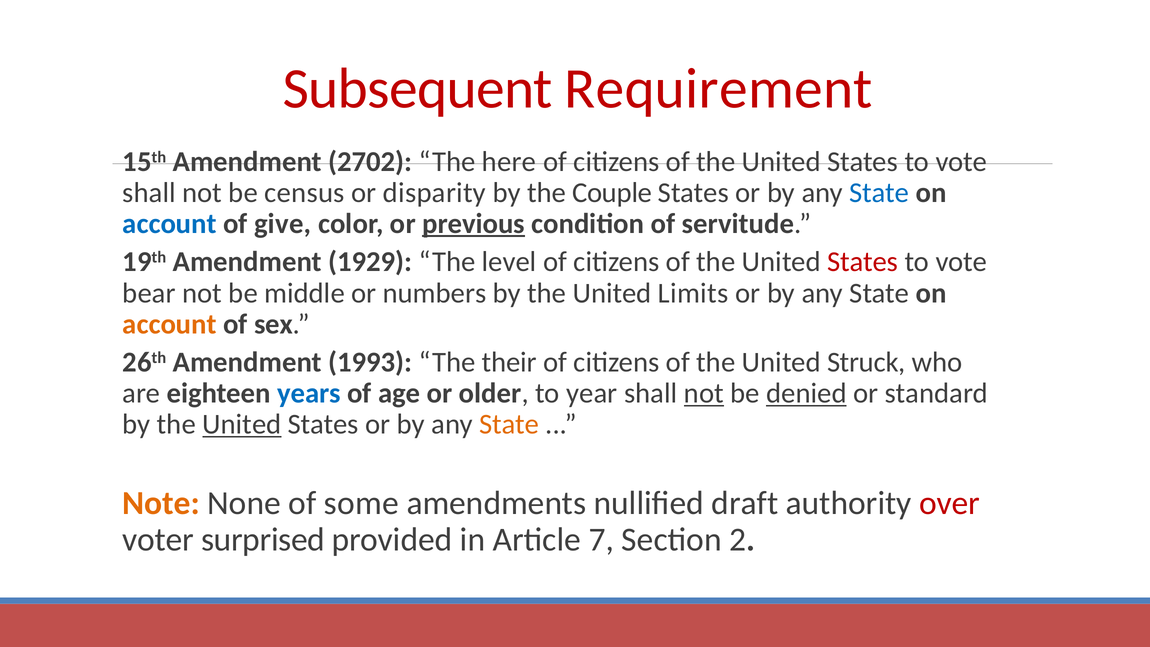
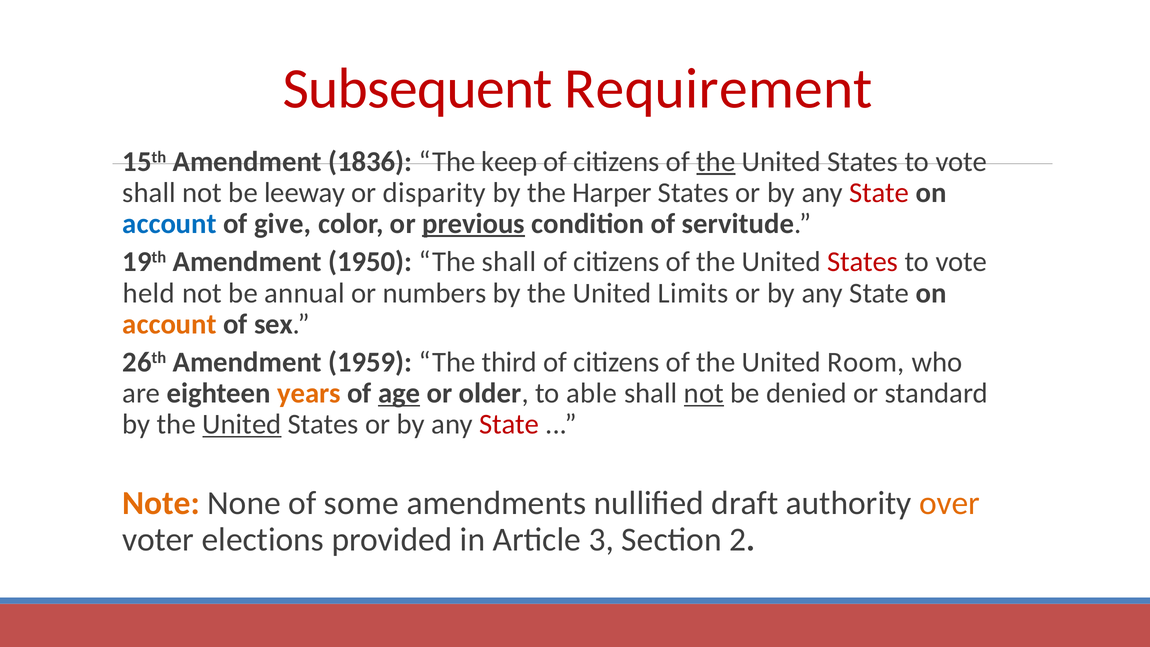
2702: 2702 -> 1836 (370, 162)
here: here -> keep (509, 162)
the underline: none -> present (716, 162)
census: census -> leeway (305, 193)
Couple: Couple -> Harper (612, 193)
State colour: blue -> red (879, 193)
1929: 1929 -> 1950 (370, 262)
The level: level -> shall (509, 262)
bear: bear -> held (149, 293)
middle: middle -> annual (304, 293)
1993: 1993 -> 1959 (370, 362)
their: their -> third (509, 362)
Struck: Struck -> Room (866, 362)
years colour: blue -> orange (309, 393)
age underline: none -> present (399, 393)
year: year -> able (592, 393)
denied underline: present -> none (806, 393)
State colour: orange -> red (509, 424)
over colour: red -> orange (949, 503)
surprised: surprised -> elections (263, 539)
7: 7 -> 3 (601, 539)
